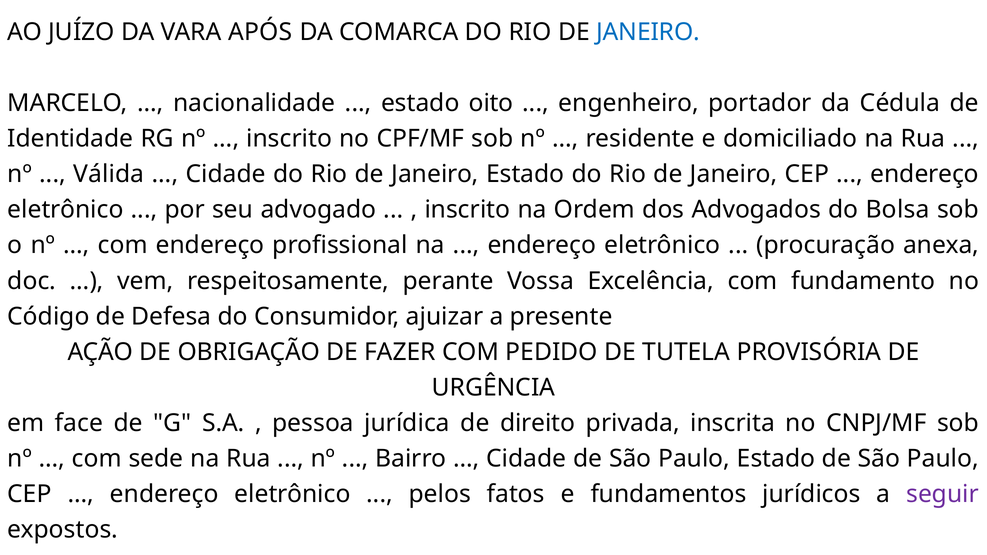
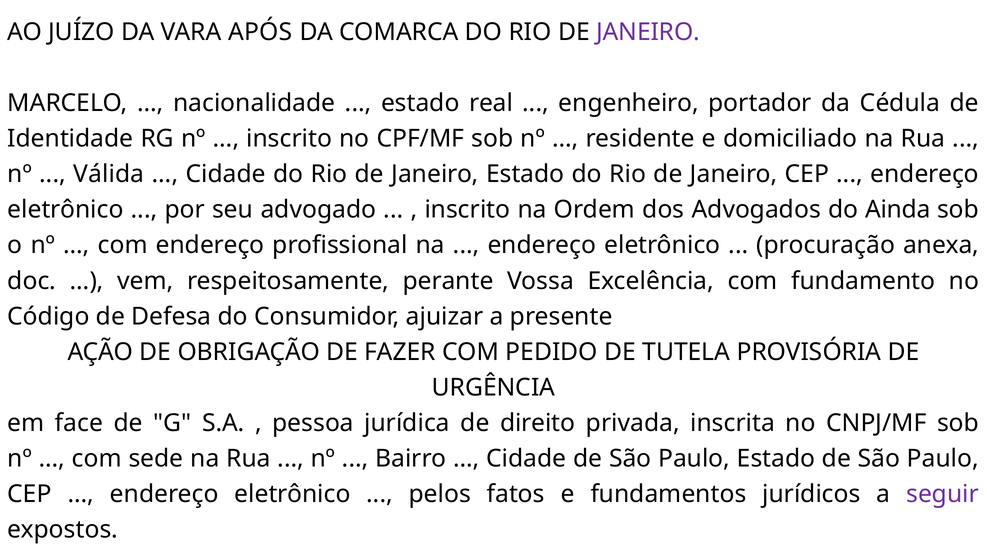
JANEIRO colour: blue -> purple (648, 32)
oito: oito -> real (491, 103)
Bolsa: Bolsa -> Ainda (898, 210)
